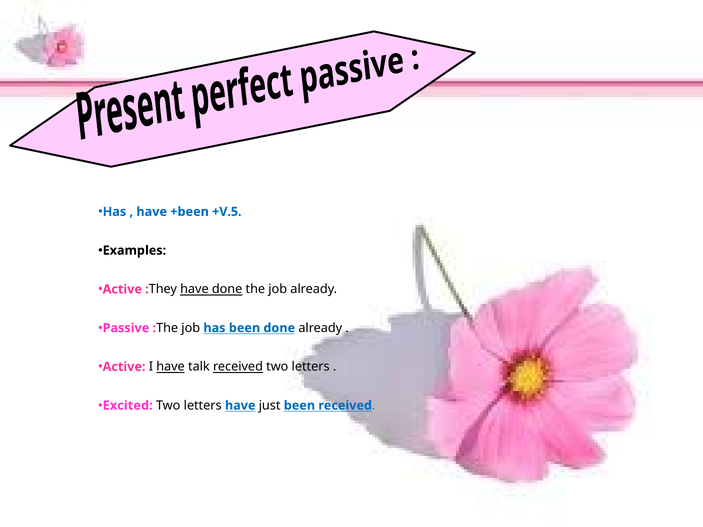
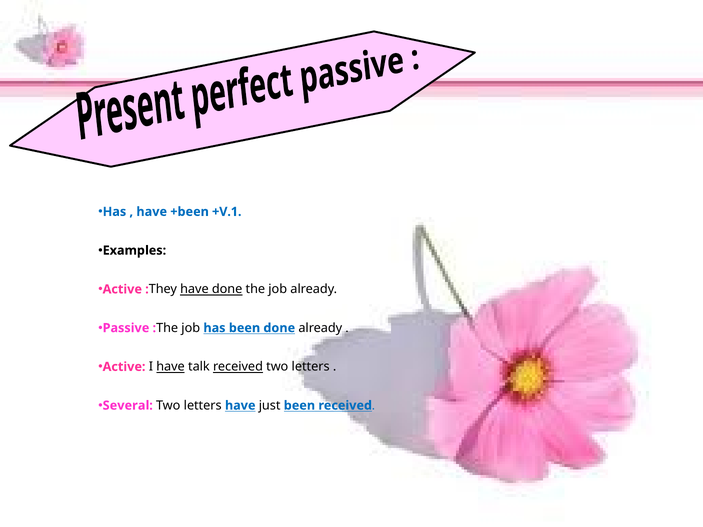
+V.5: +V.5 -> +V.1 (227, 212)
Excited: Excited -> Several (128, 406)
